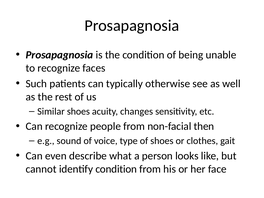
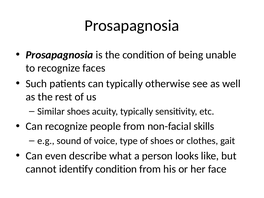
acuity changes: changes -> typically (137, 111)
then: then -> skills (204, 126)
